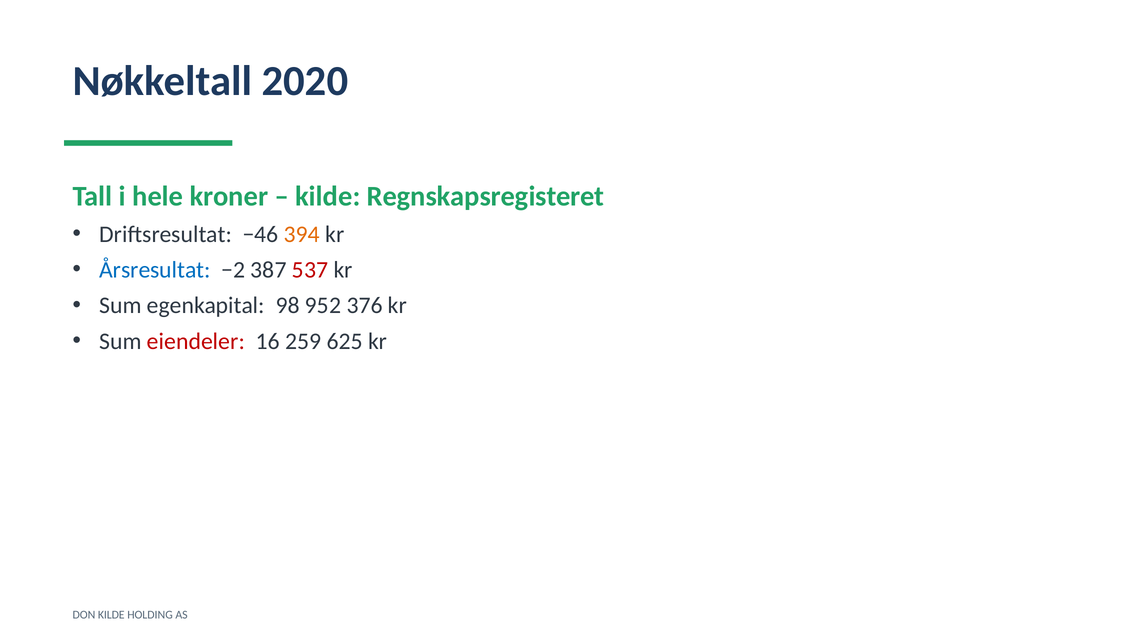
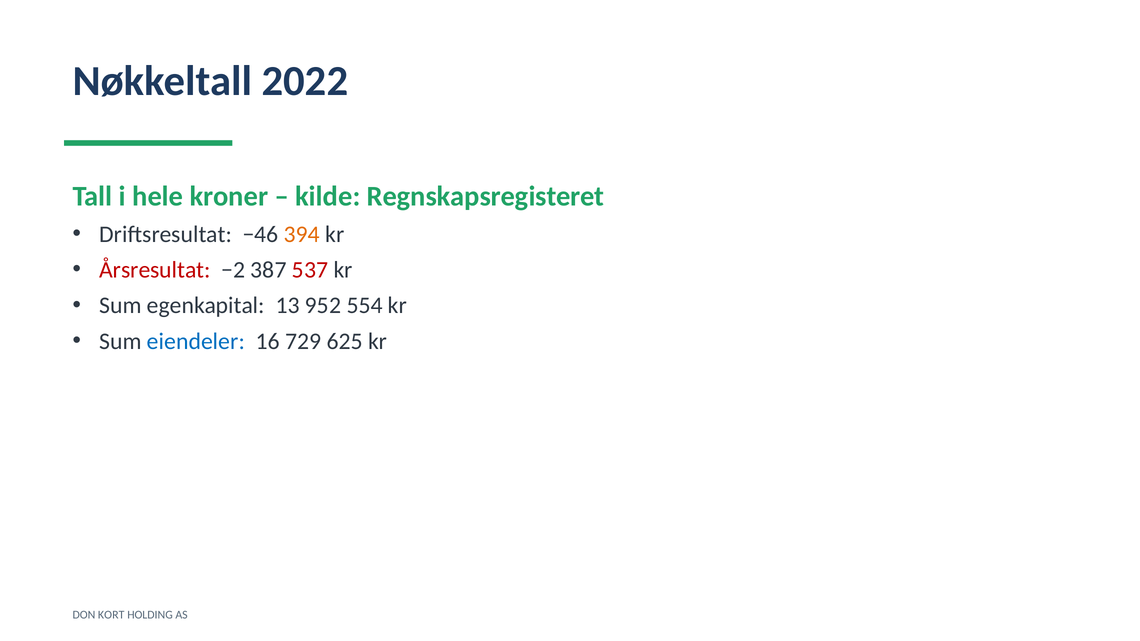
2020: 2020 -> 2022 (305, 81)
Årsresultat colour: blue -> red (155, 270)
98: 98 -> 13 (288, 306)
376: 376 -> 554 (365, 306)
eiendeler colour: red -> blue (196, 341)
259: 259 -> 729 (303, 341)
DON KILDE: KILDE -> KORT (111, 615)
